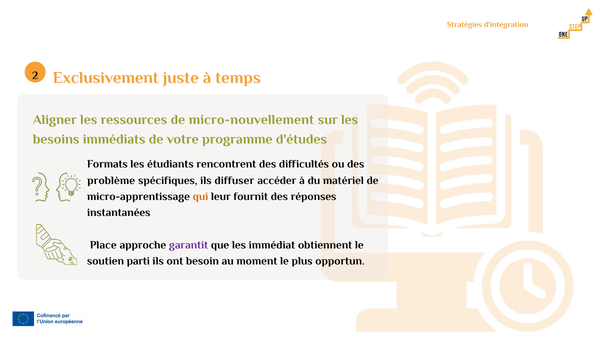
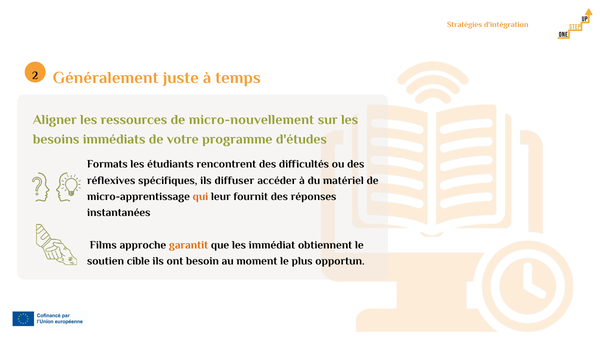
Exclusivement: Exclusivement -> Généralement (106, 78)
problème: problème -> réflexives (111, 181)
Place: Place -> Films (103, 245)
garantit colour: purple -> orange (189, 245)
parti: parti -> cible (138, 262)
